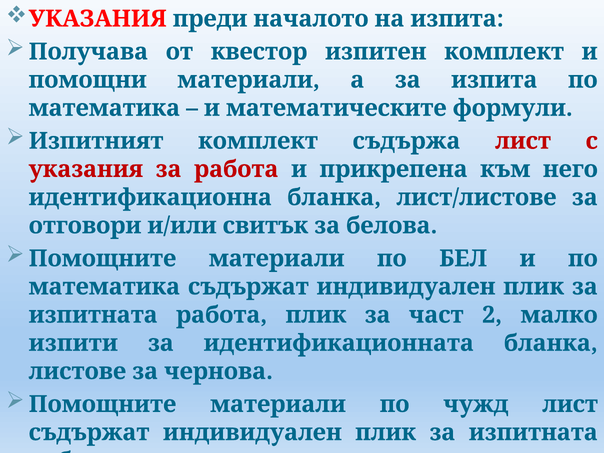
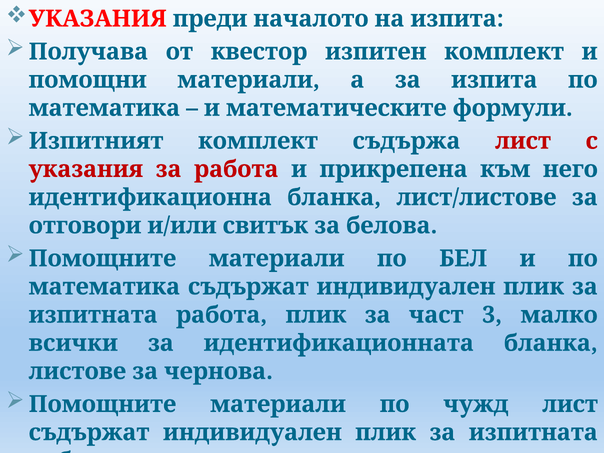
2: 2 -> 3 (492, 315)
изпити: изпити -> всички (73, 343)
